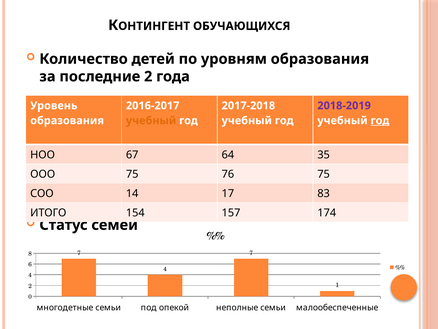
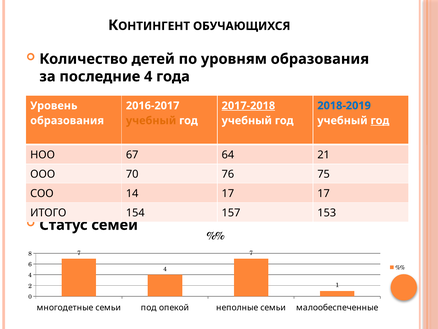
последние 2: 2 -> 4 (148, 76)
2017-2018 underline: none -> present (248, 106)
2018-2019 colour: purple -> blue (344, 106)
35: 35 -> 21 (324, 155)
ООО 75: 75 -> 70 (132, 174)
17 83: 83 -> 17 (324, 193)
174: 174 -> 153 (327, 213)
